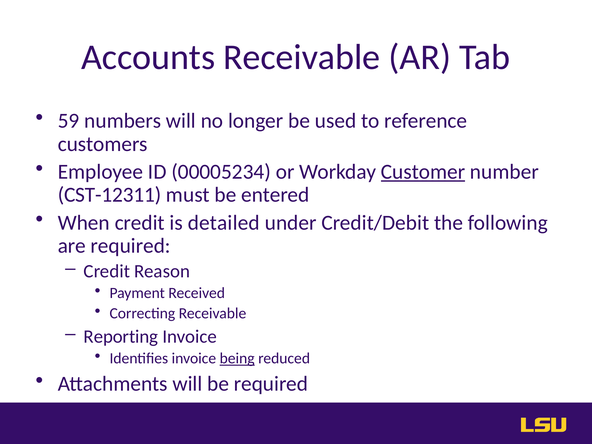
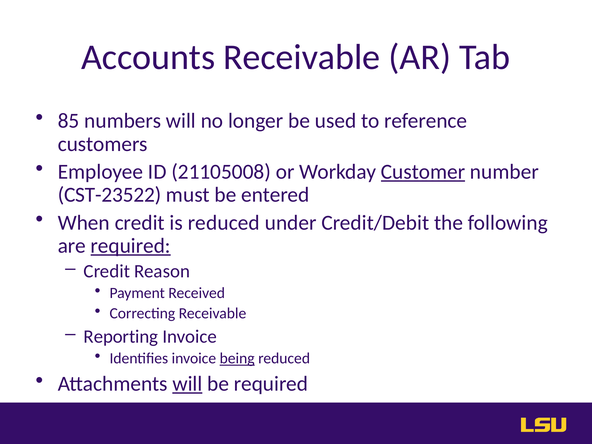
59: 59 -> 85 (69, 121)
00005234: 00005234 -> 21105008 (221, 172)
CST-12311: CST-12311 -> CST-23522 (110, 195)
is detailed: detailed -> reduced (224, 223)
required underline: none -> present (131, 246)
will underline: none -> present (187, 384)
